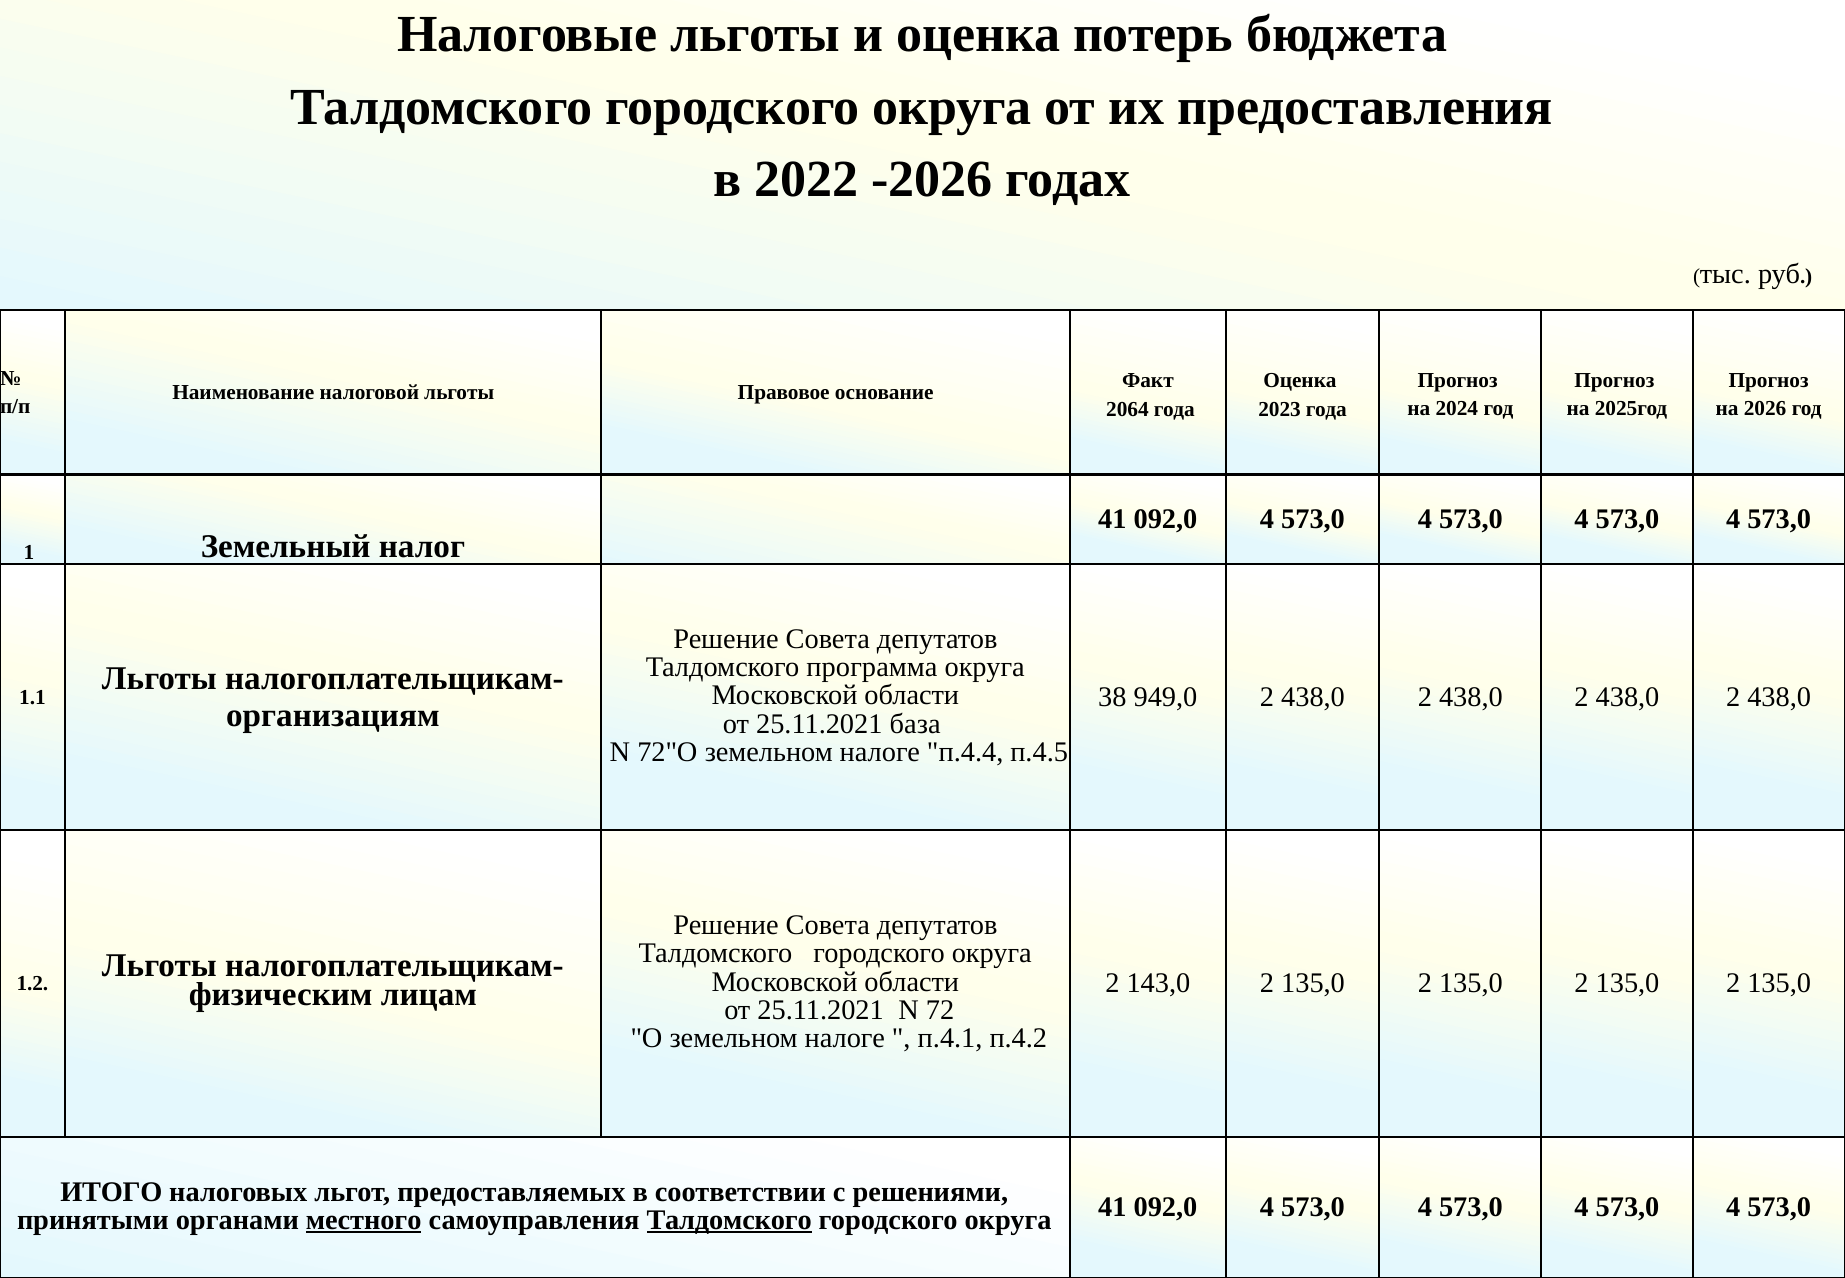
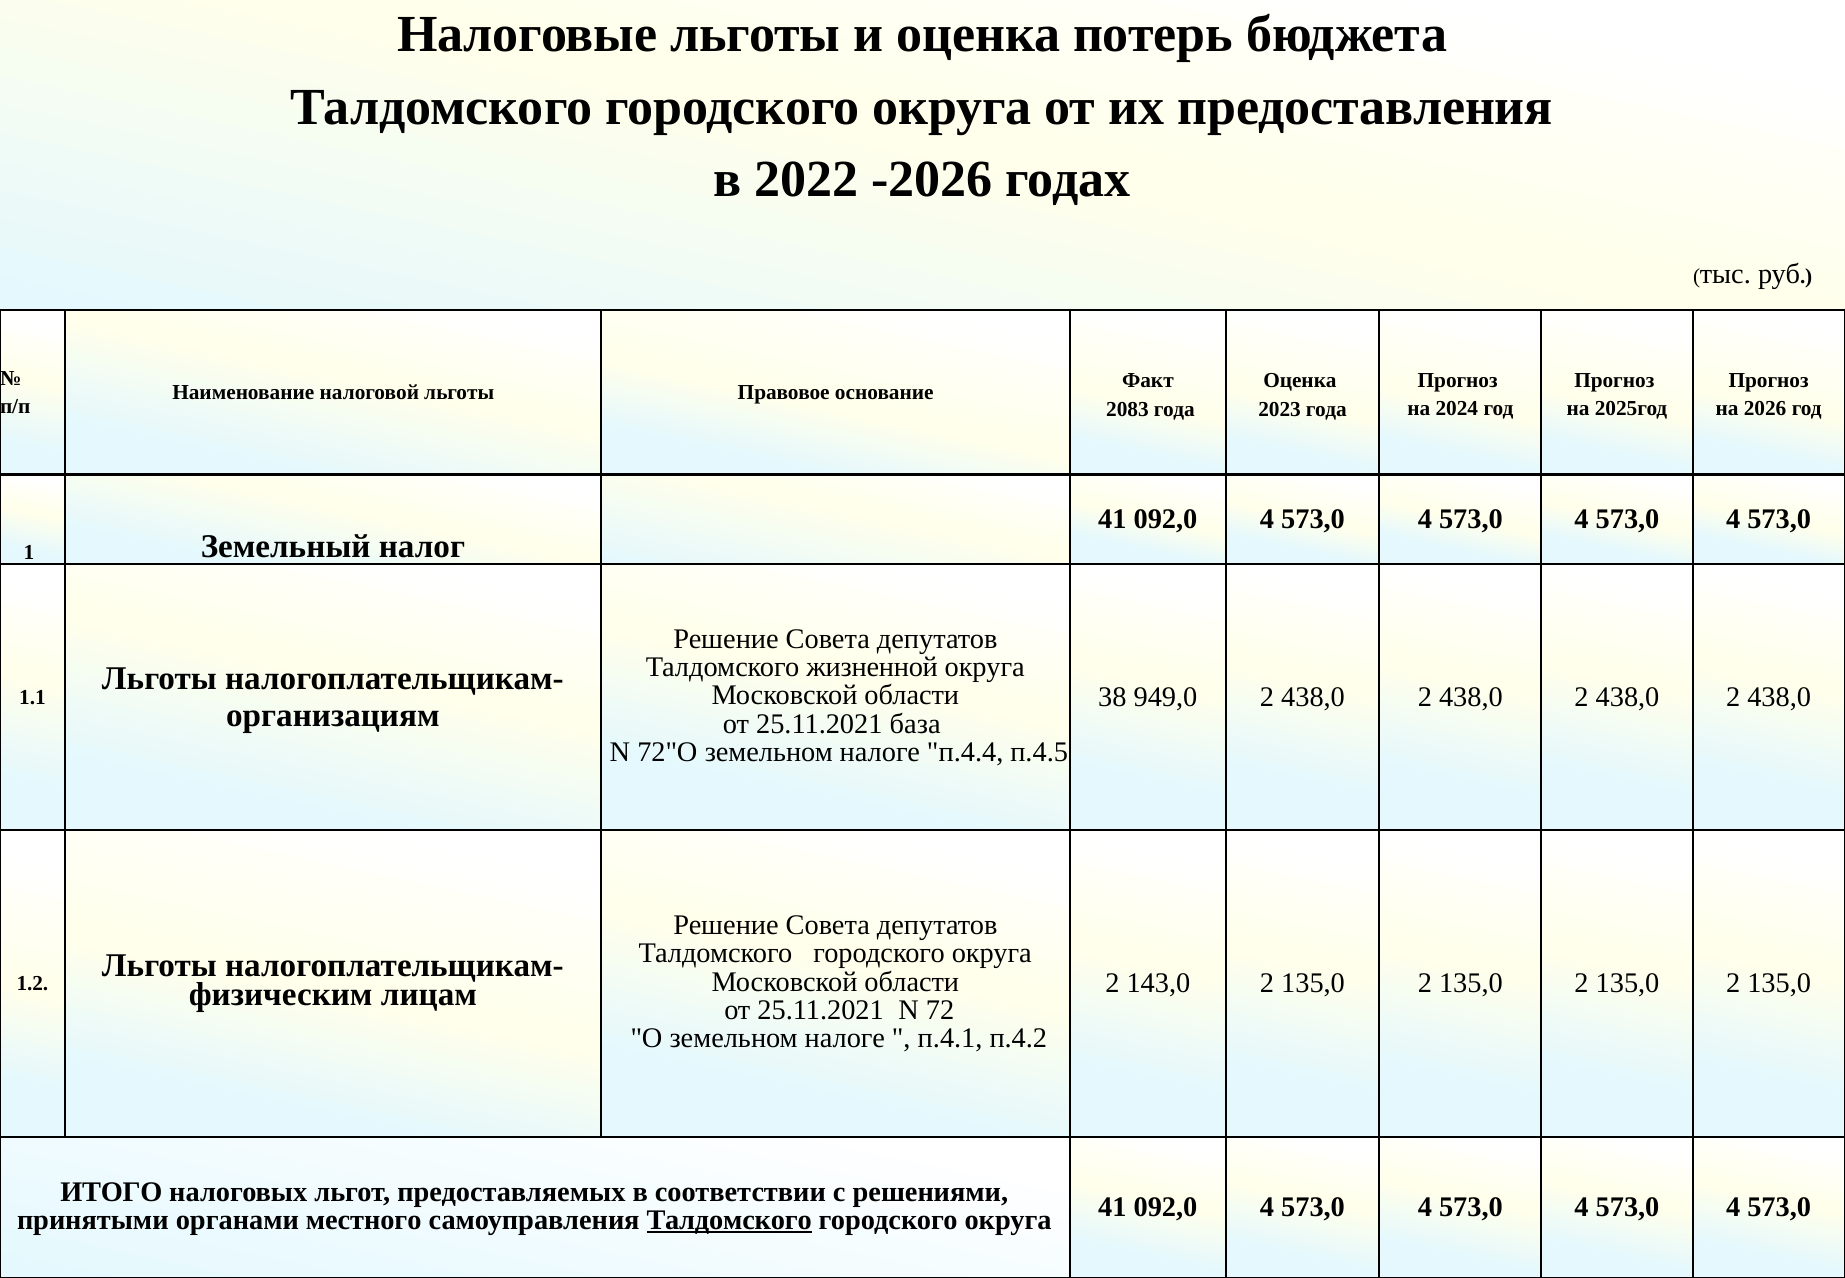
2064: 2064 -> 2083 (1127, 410)
программа: программа -> жизненной (872, 667)
местного underline: present -> none (364, 1219)
